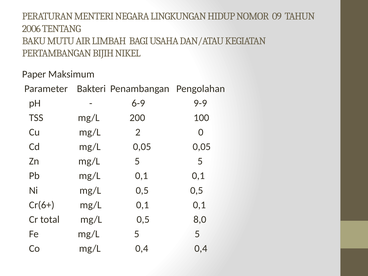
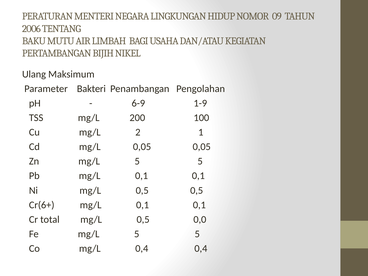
Paper: Paper -> Ulang (34, 74)
9-9: 9-9 -> 1-9 (200, 103)
0: 0 -> 1 (201, 132)
8,0: 8,0 -> 0,0 (200, 219)
